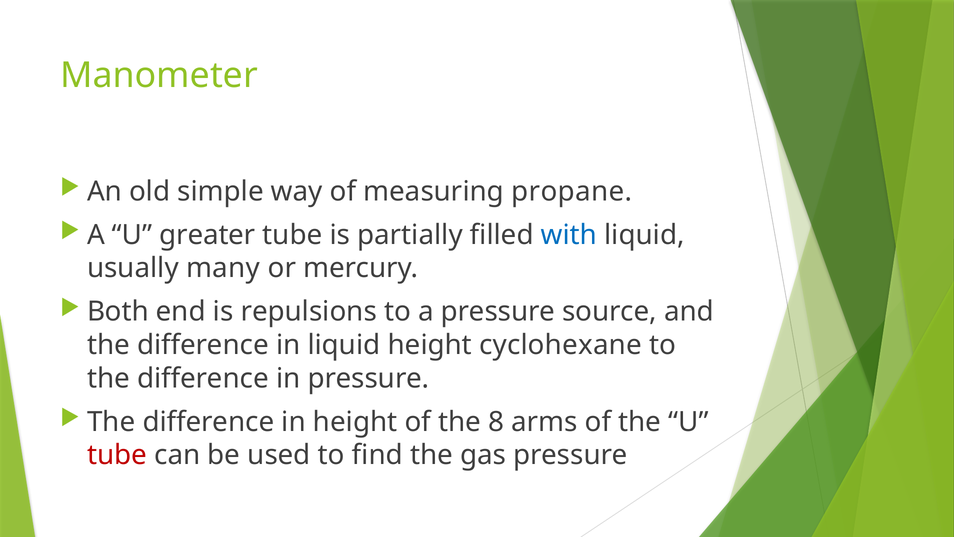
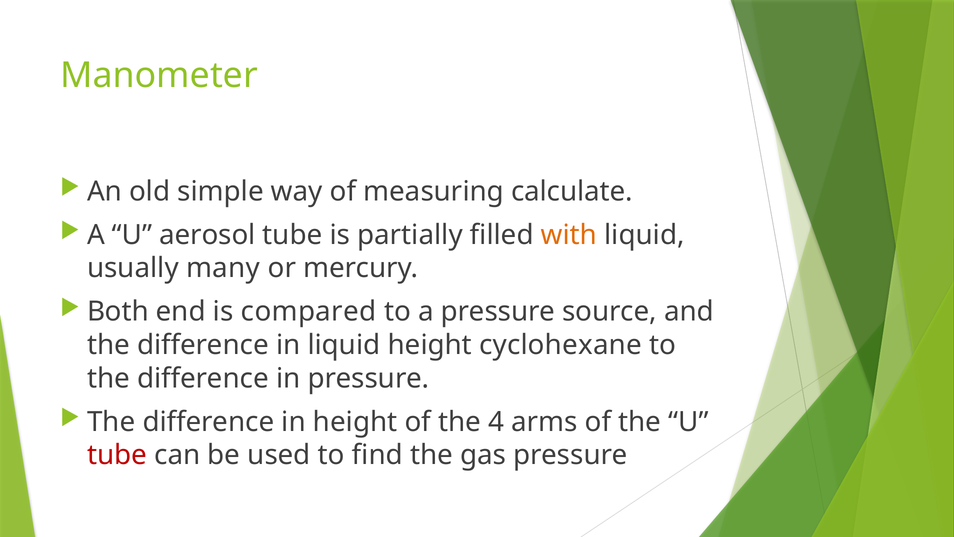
propane: propane -> calculate (572, 191)
greater: greater -> aerosol (207, 235)
with colour: blue -> orange (569, 235)
repulsions: repulsions -> compared (309, 311)
8: 8 -> 4 (496, 422)
